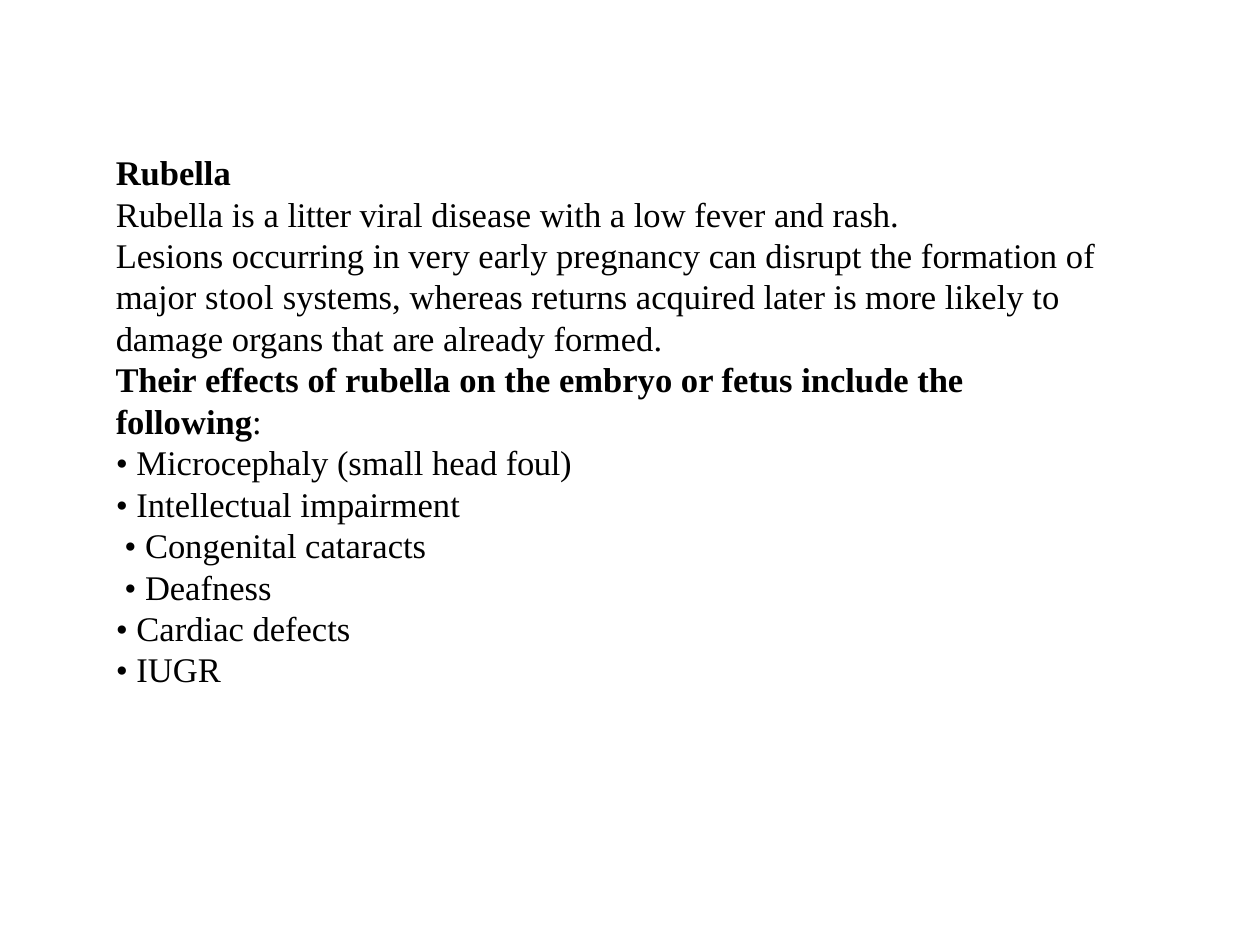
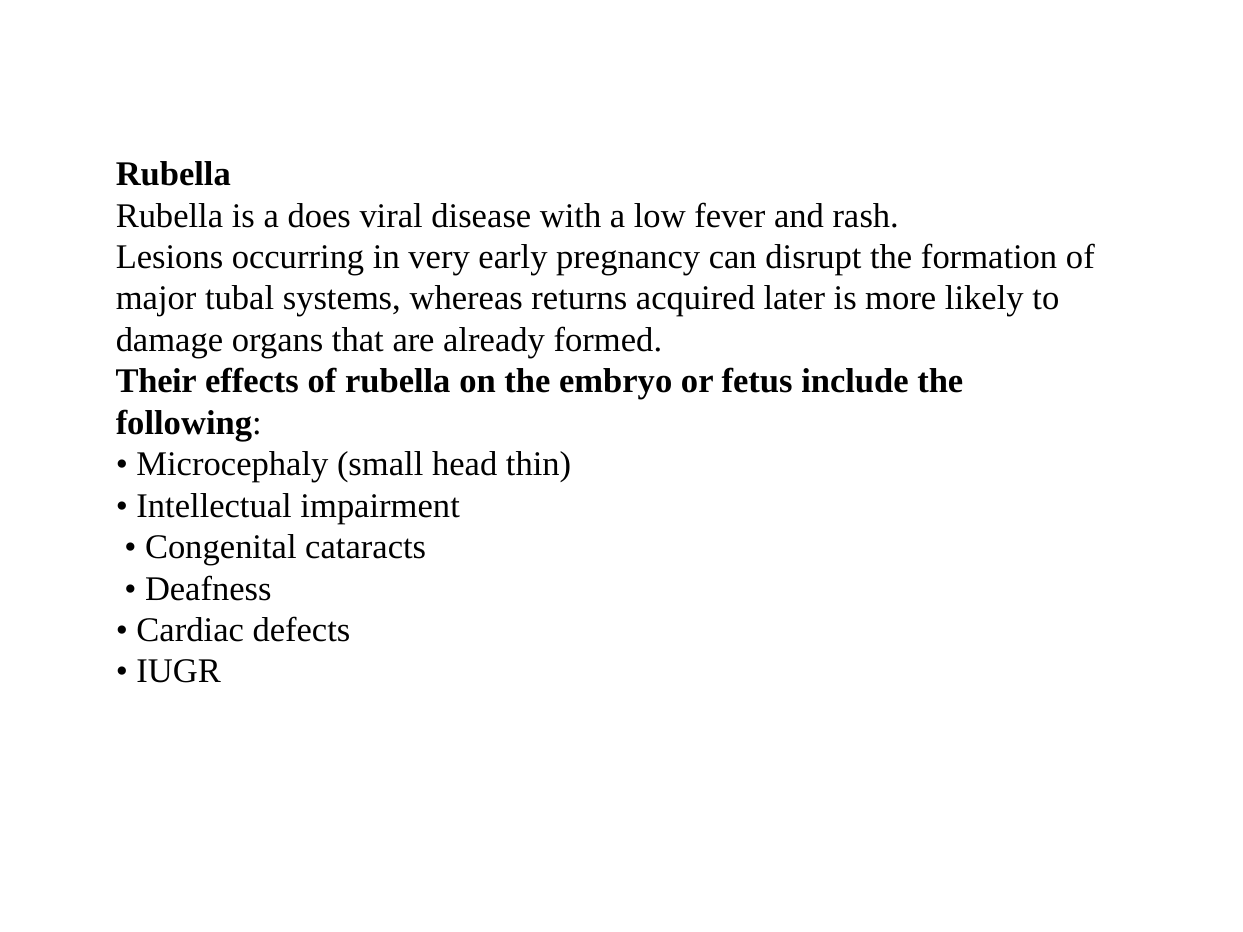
litter: litter -> does (319, 216)
stool: stool -> tubal (240, 299)
foul: foul -> thin (539, 464)
